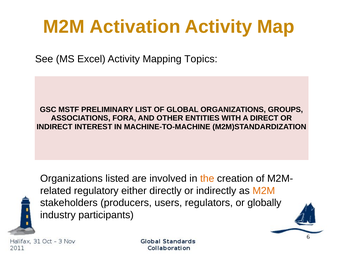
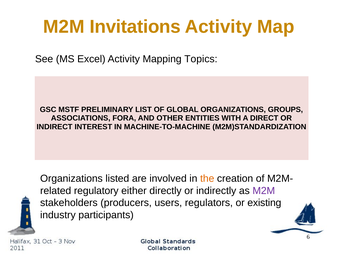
Activation: Activation -> Invitations (135, 27)
M2M colour: orange -> purple (264, 190)
globally: globally -> existing (264, 202)
